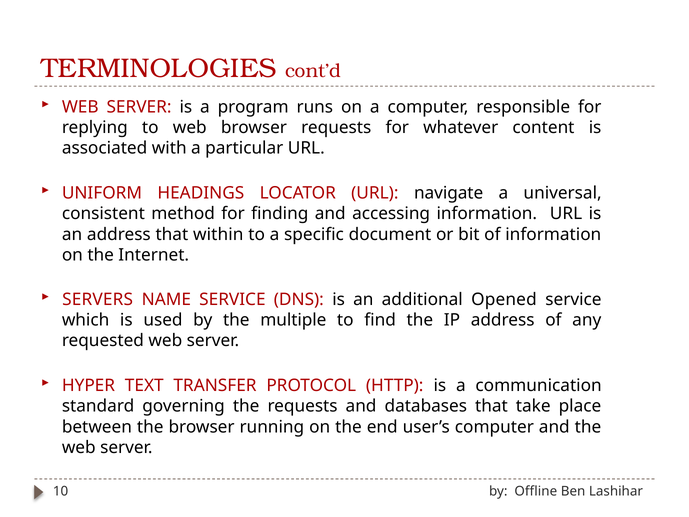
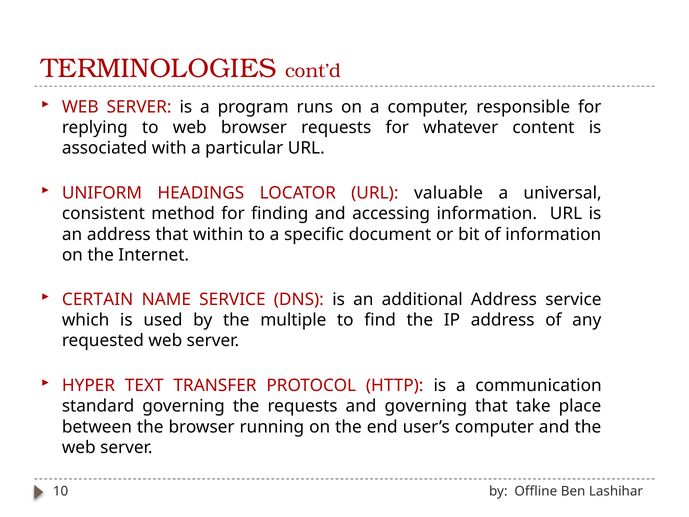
navigate: navigate -> valuable (449, 193)
SERVERS: SERVERS -> CERTAIN (98, 299)
additional Opened: Opened -> Address (504, 299)
and databases: databases -> governing (426, 406)
